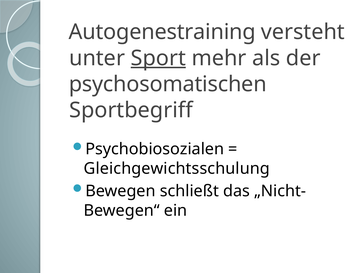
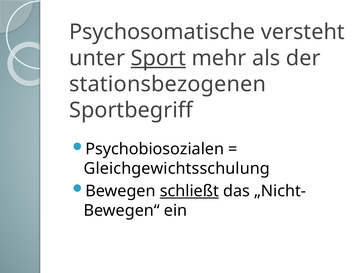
Autogenestraining: Autogenestraining -> Psychosomatische (162, 32)
psychosomatischen: psychosomatischen -> stationsbezogenen (168, 84)
schließt underline: none -> present (189, 191)
